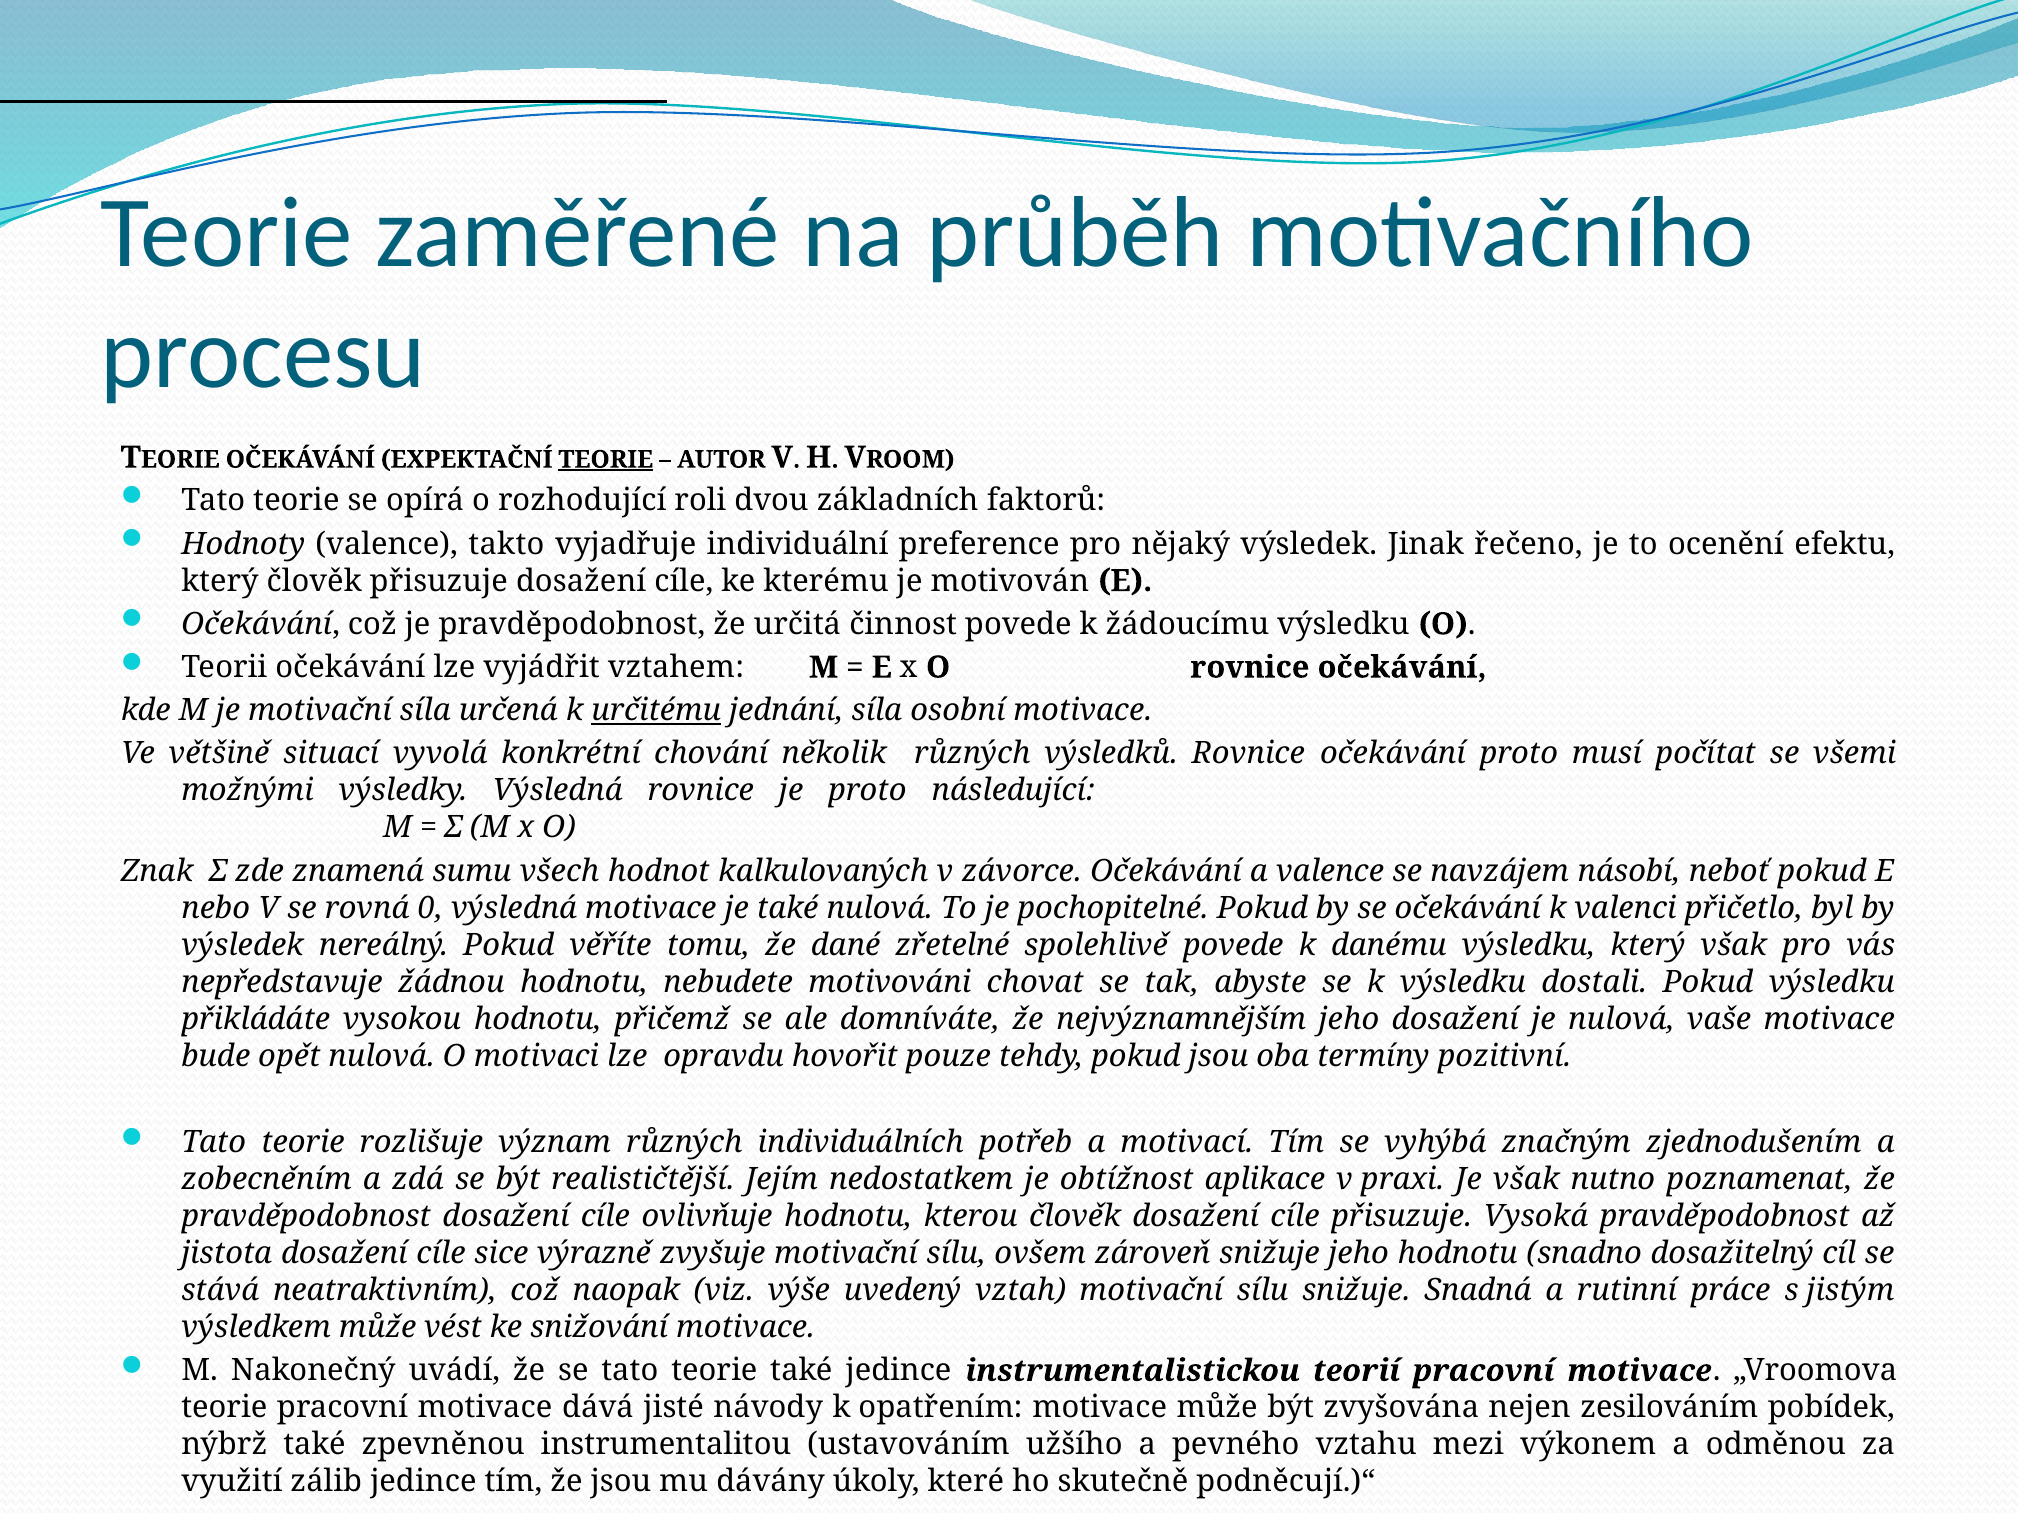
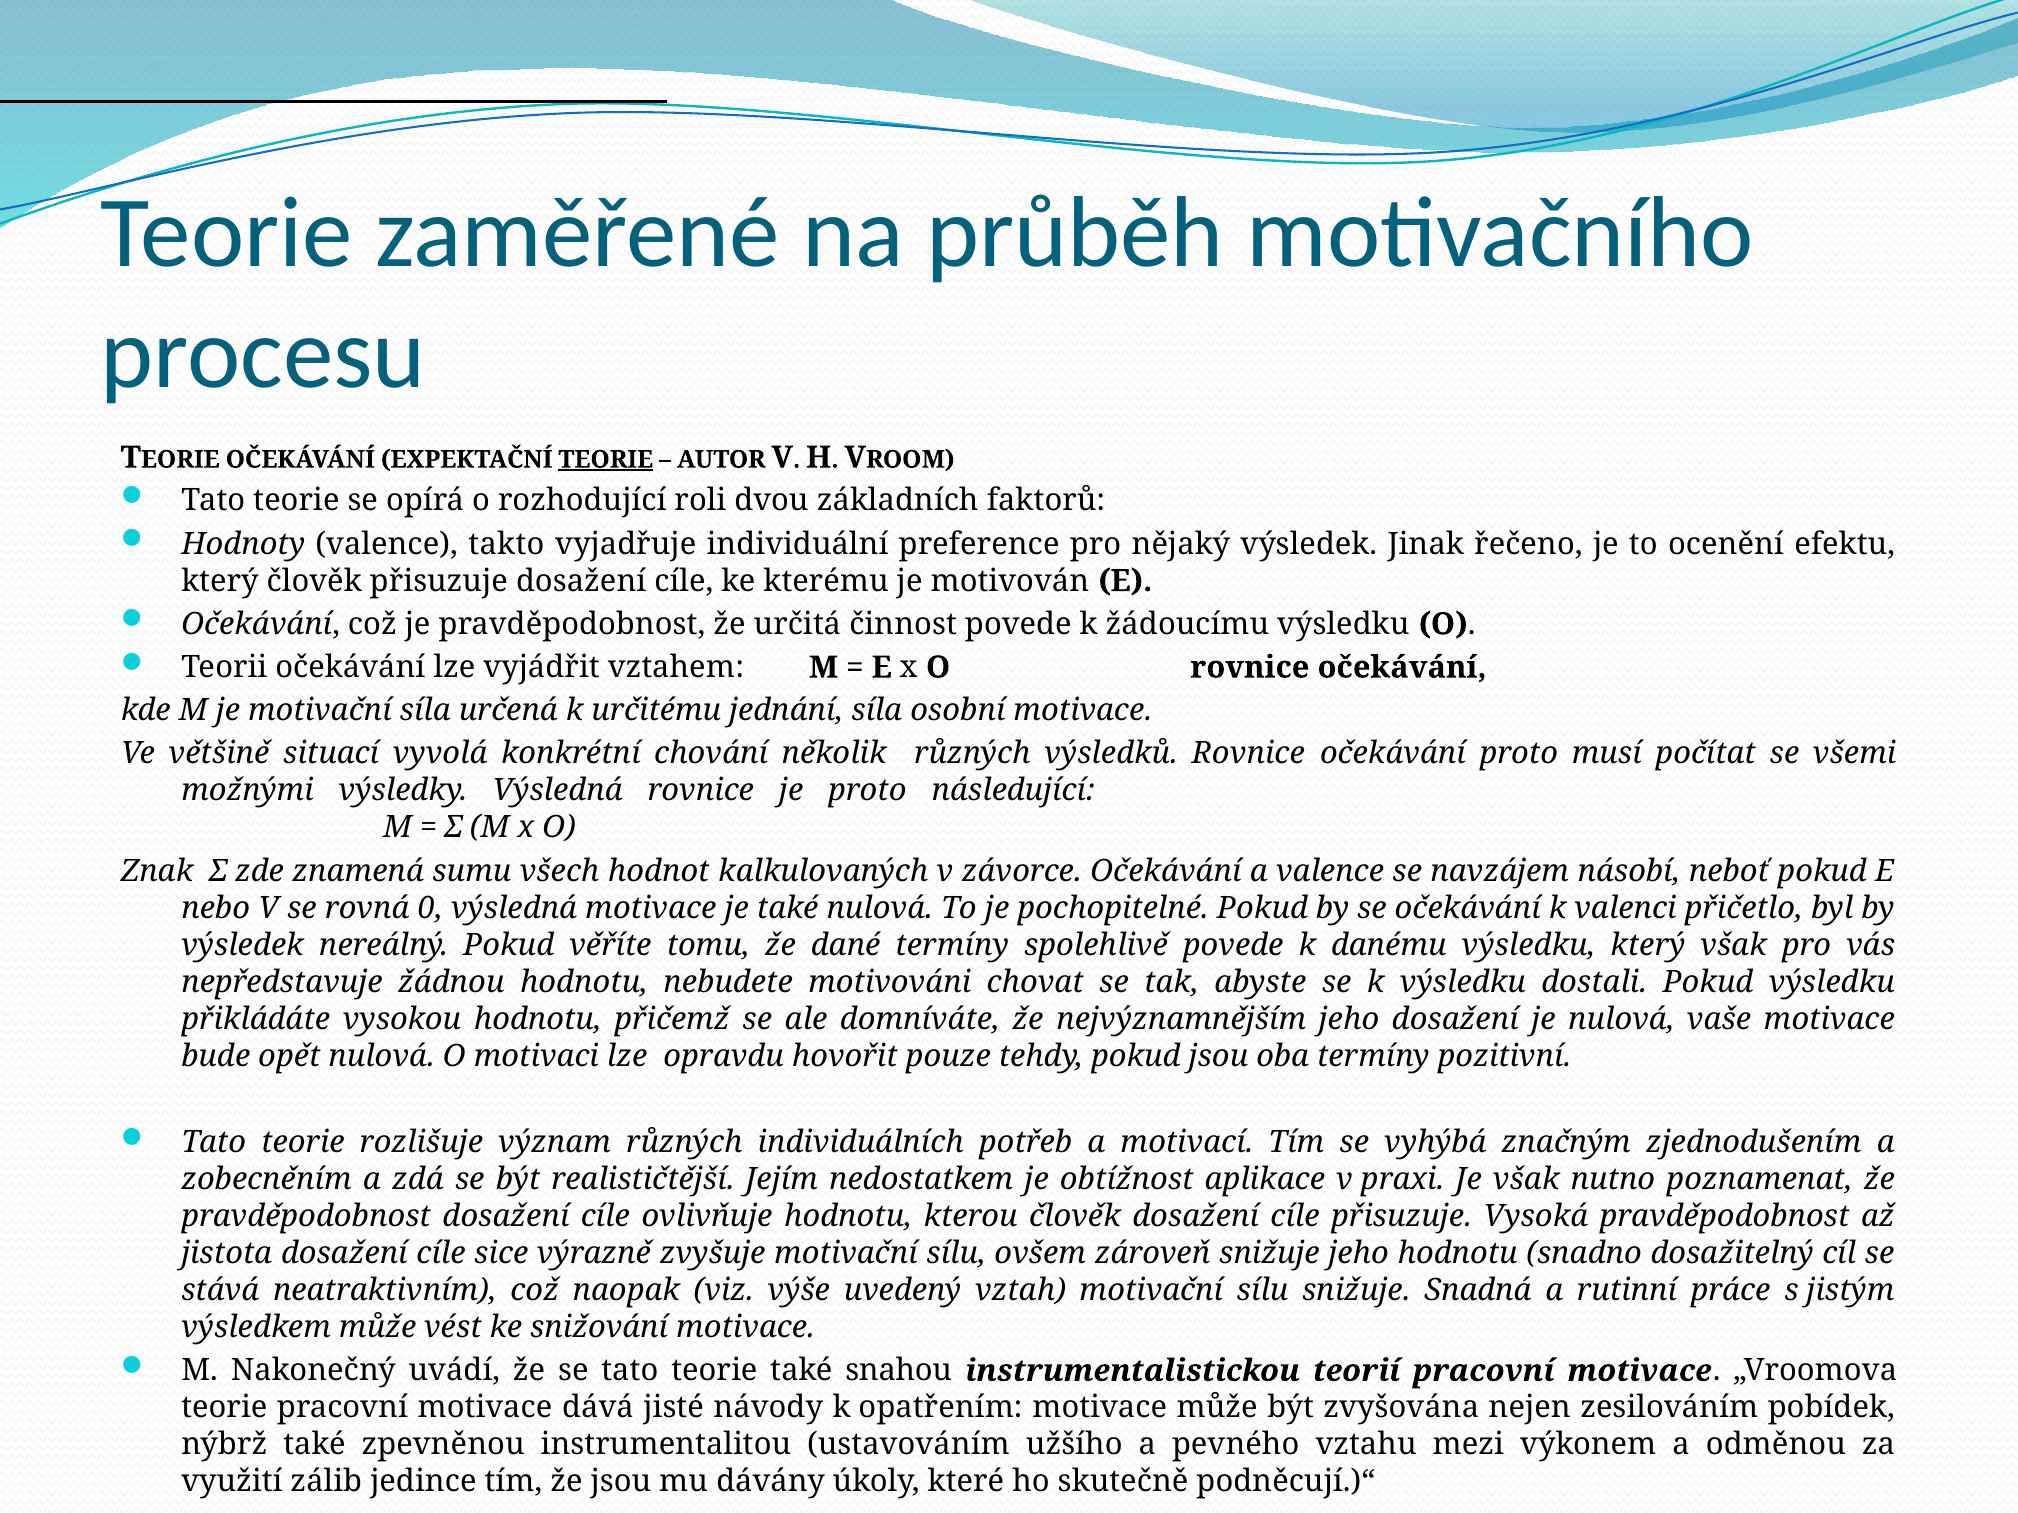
určitému underline: present -> none (656, 711)
dané zřetelné: zřetelné -> termíny (952, 945)
také jedince: jedince -> snahou (899, 1371)
